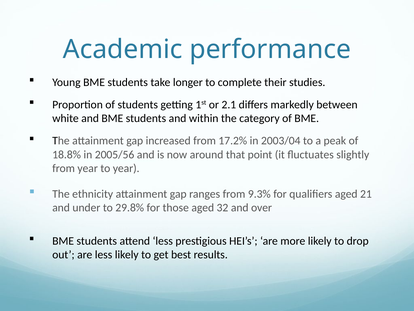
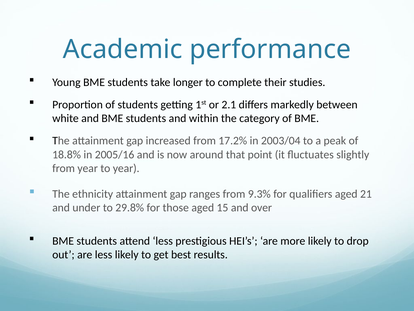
2005/56: 2005/56 -> 2005/16 (115, 154)
32: 32 -> 15 (222, 207)
